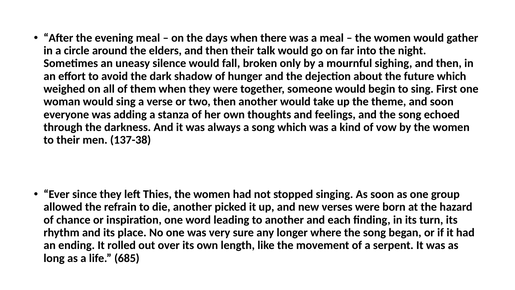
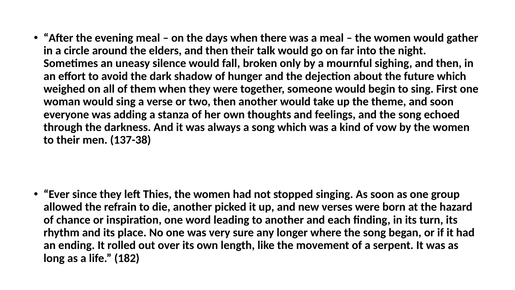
685: 685 -> 182 (127, 258)
